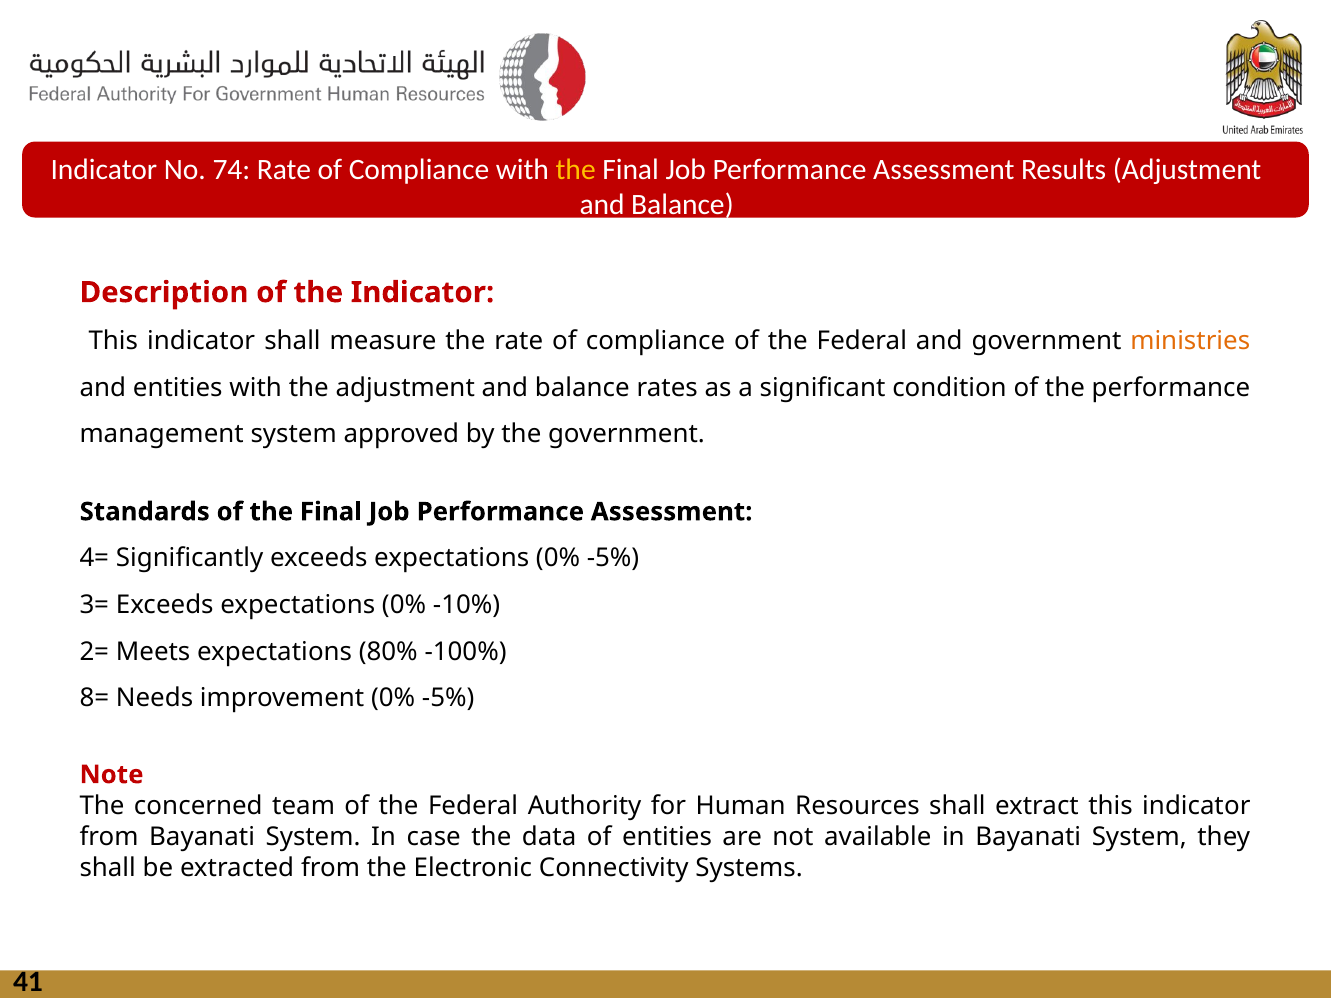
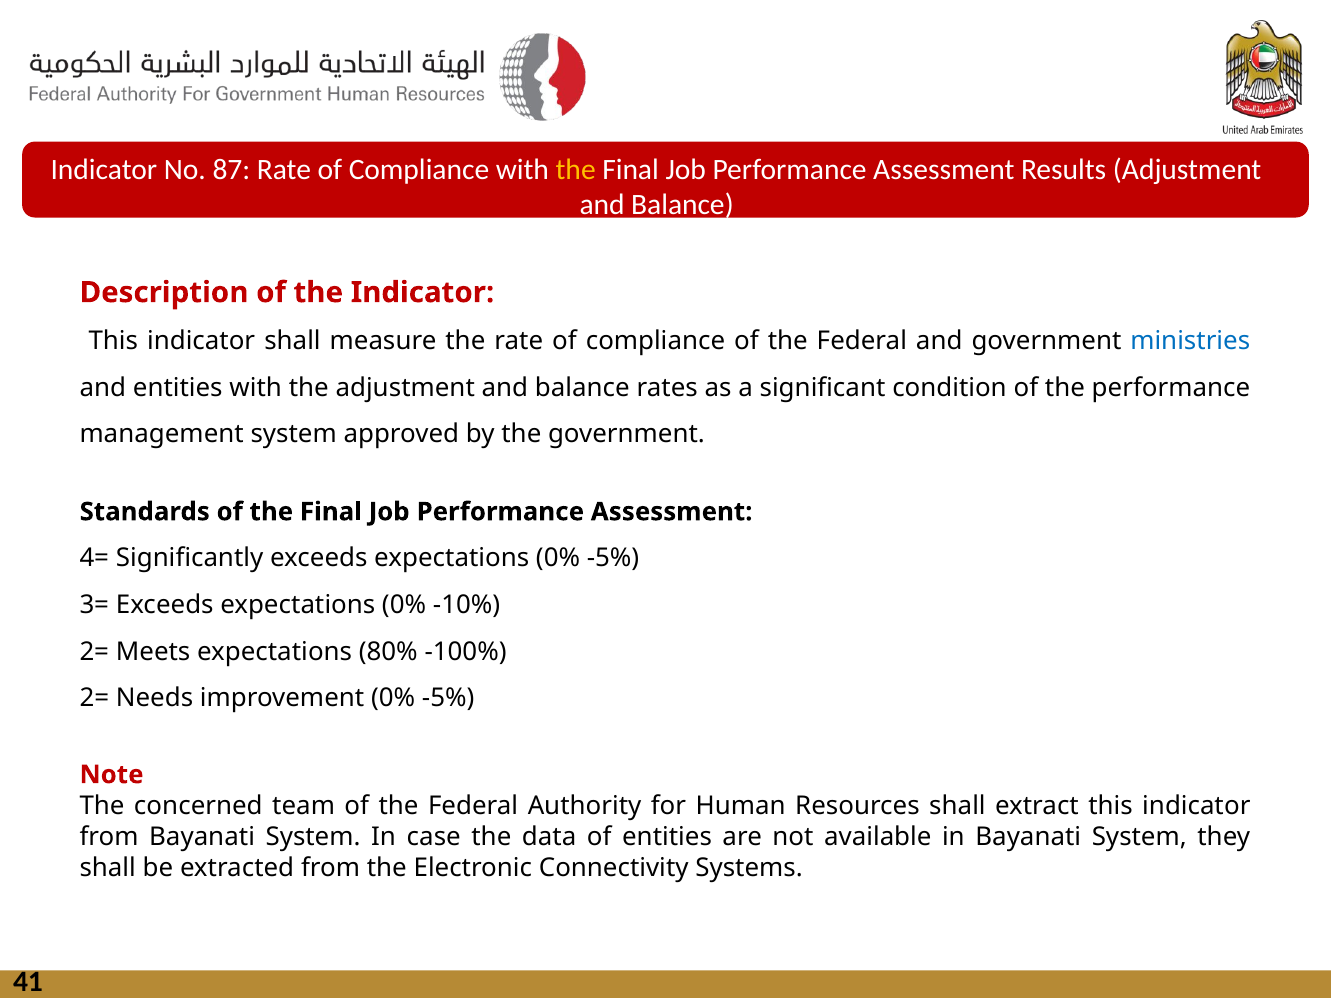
74: 74 -> 87 (231, 169)
ministries colour: orange -> blue (1190, 341)
8=: 8= -> 2= (94, 698)
